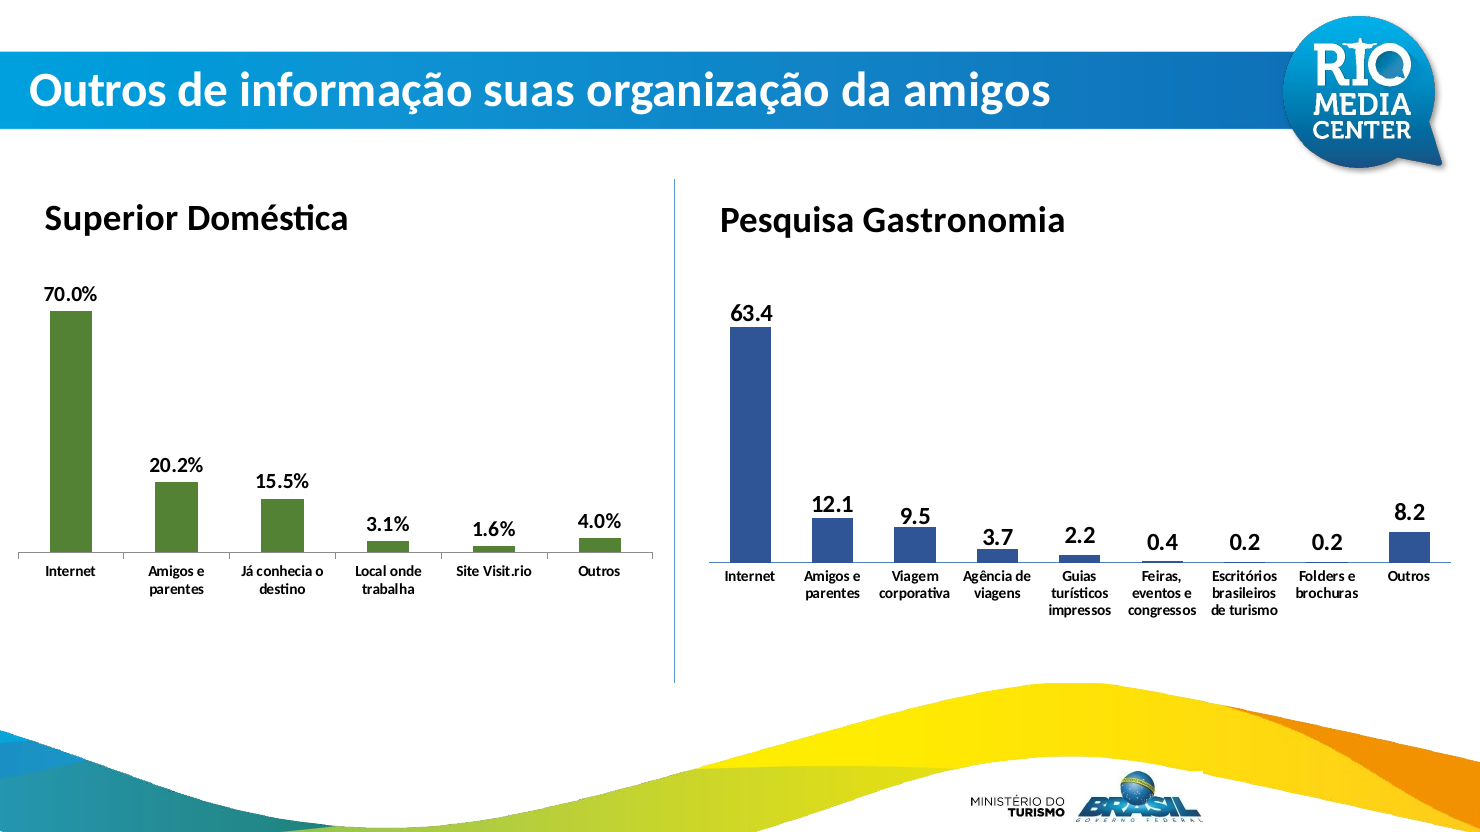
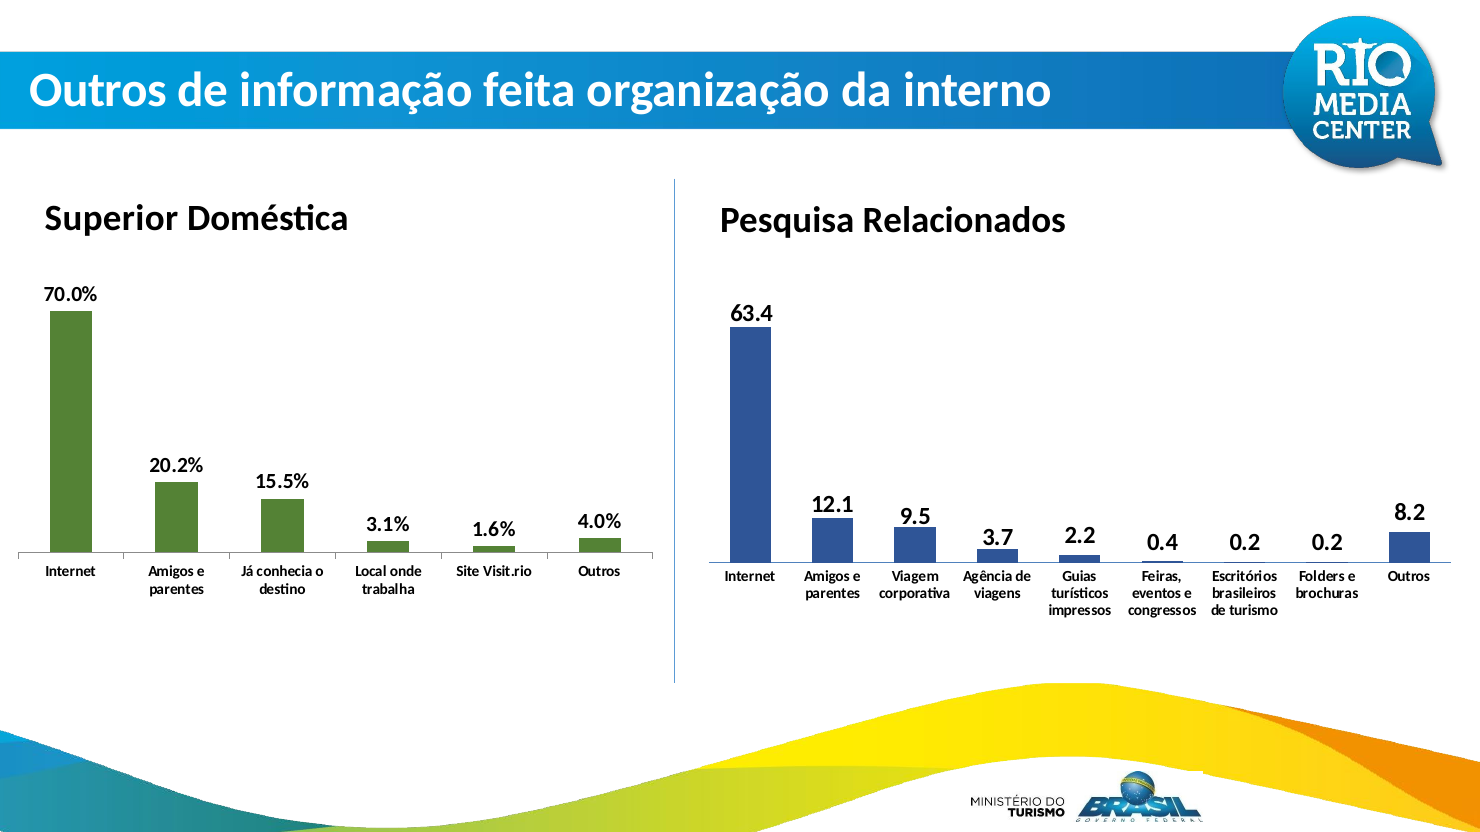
suas: suas -> feita (530, 91)
da amigos: amigos -> interno (977, 91)
Gastronomia: Gastronomia -> Relacionados (964, 220)
